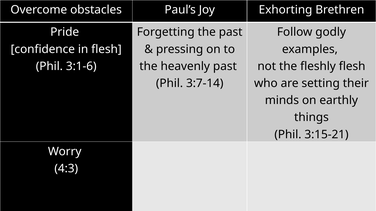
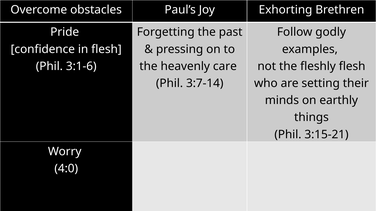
heavenly past: past -> care (225, 66)
4:3: 4:3 -> 4:0 (66, 169)
